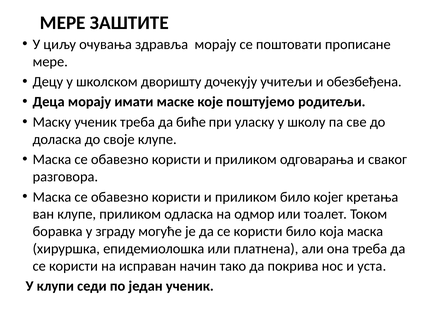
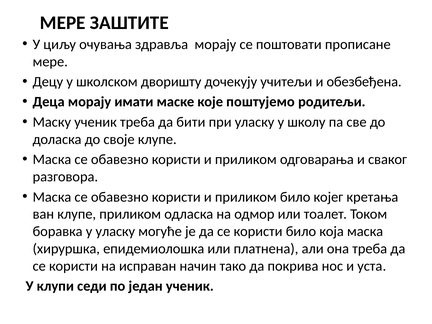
биће: биће -> бити (191, 122)
у зграду: зграду -> уласку (115, 231)
